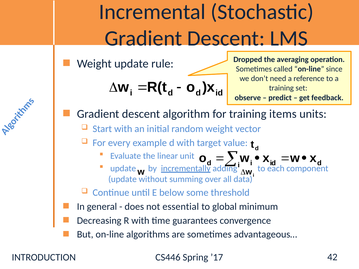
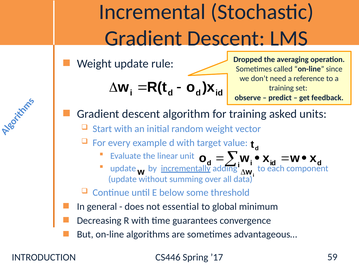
items: items -> asked (283, 114)
42: 42 -> 59 (332, 257)
